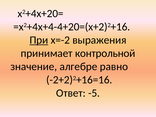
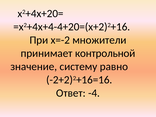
При underline: present -> none (39, 40)
выражения: выражения -> множители (99, 40)
алгебре: алгебре -> систему (78, 67)
-5: -5 -> -4 (94, 93)
